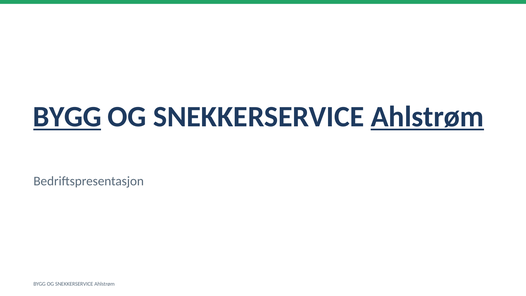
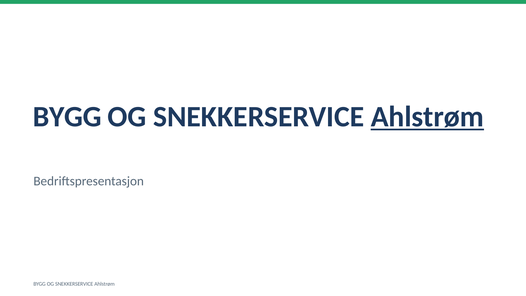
BYGG underline: present -> none (67, 117)
